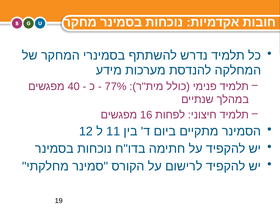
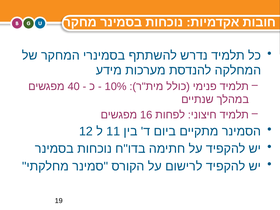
77%: 77% -> 10% (116, 87)
